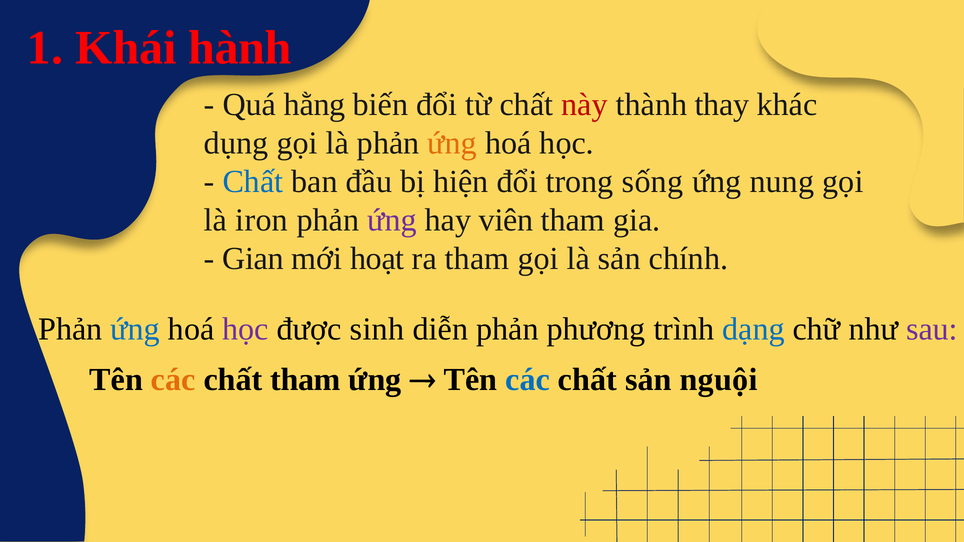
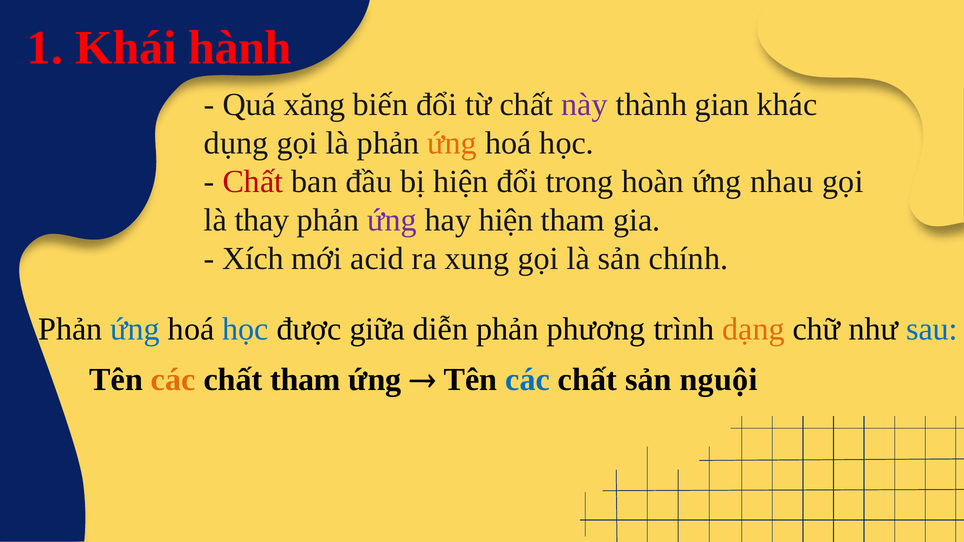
hằng: hằng -> xăng (315, 105)
này colour: red -> purple (584, 105)
thay: thay -> gian (722, 105)
Chất colour: blue -> red (253, 182)
sống: sống -> hoàn (653, 182)
nung: nung -> nhau (782, 182)
iron: iron -> thay (262, 220)
hay viên: viên -> hiện (506, 220)
Gian: Gian -> Xích (253, 259)
hoạt: hoạt -> acid (377, 259)
ra tham: tham -> xung (477, 259)
học colour: purple -> blue (246, 329)
sinh: sinh -> giữa (377, 329)
dạng colour: blue -> orange (753, 329)
sau colour: purple -> blue (932, 329)
